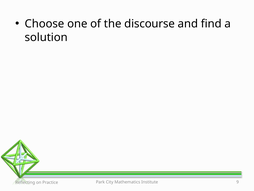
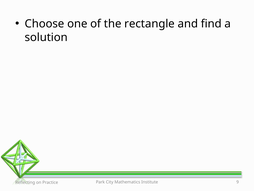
discourse: discourse -> rectangle (150, 24)
